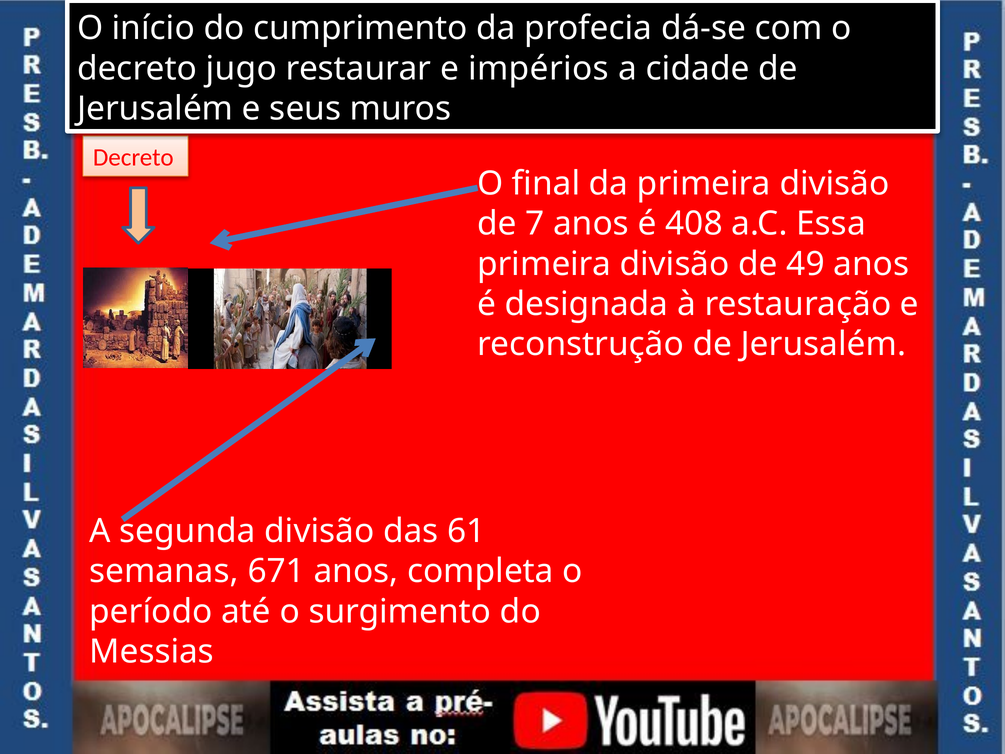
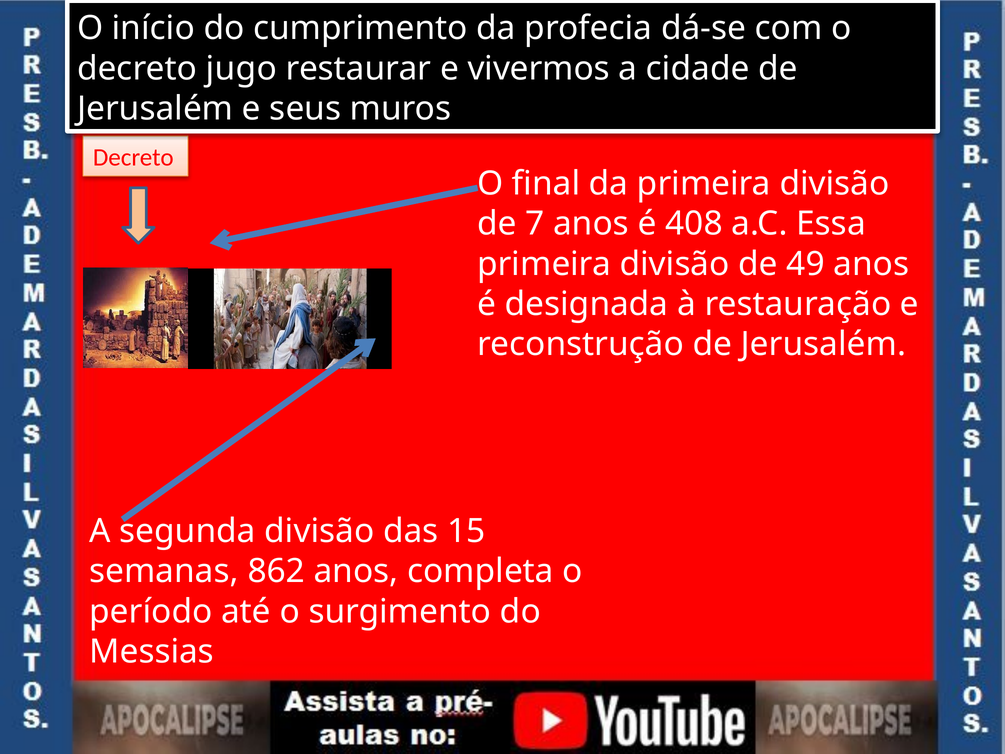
impérios: impérios -> vivermos (539, 68)
61: 61 -> 15 (466, 531)
671: 671 -> 862 (276, 571)
